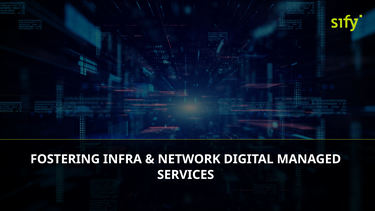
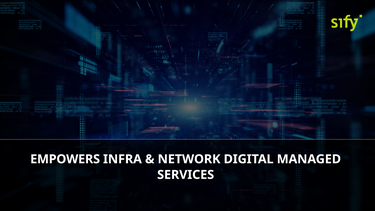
FOSTERING: FOSTERING -> EMPOWERS (65, 159)
